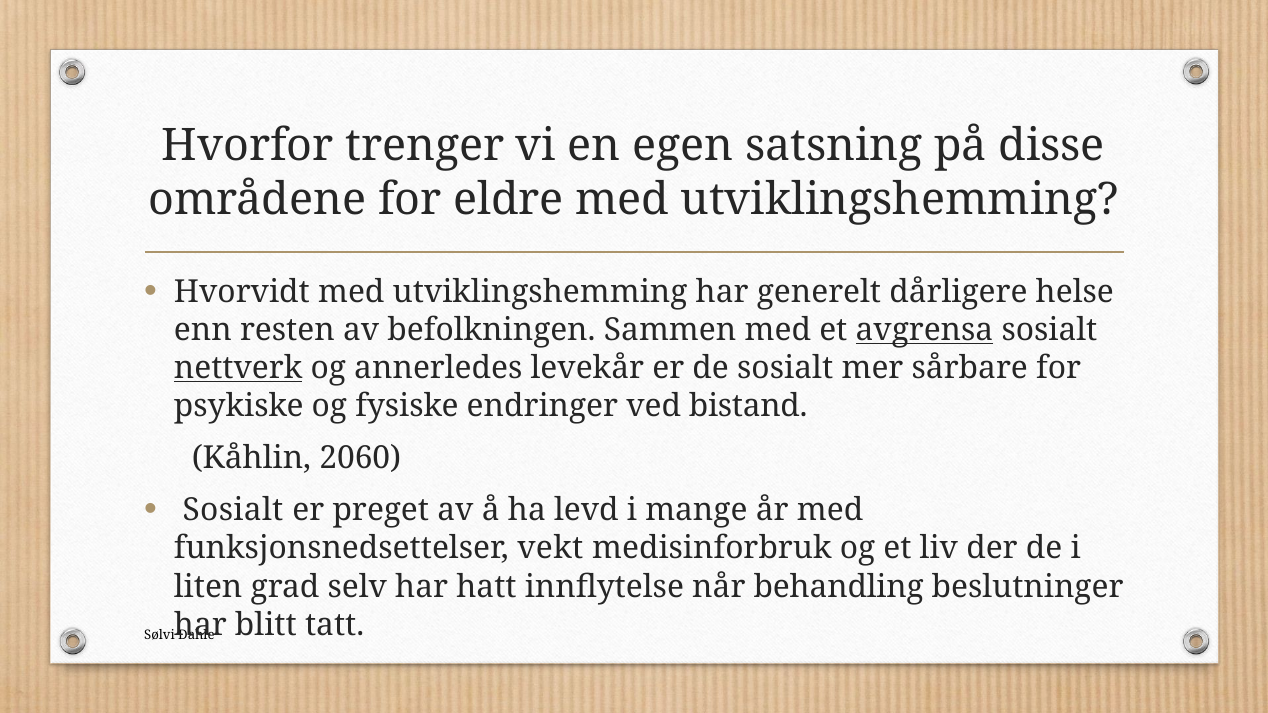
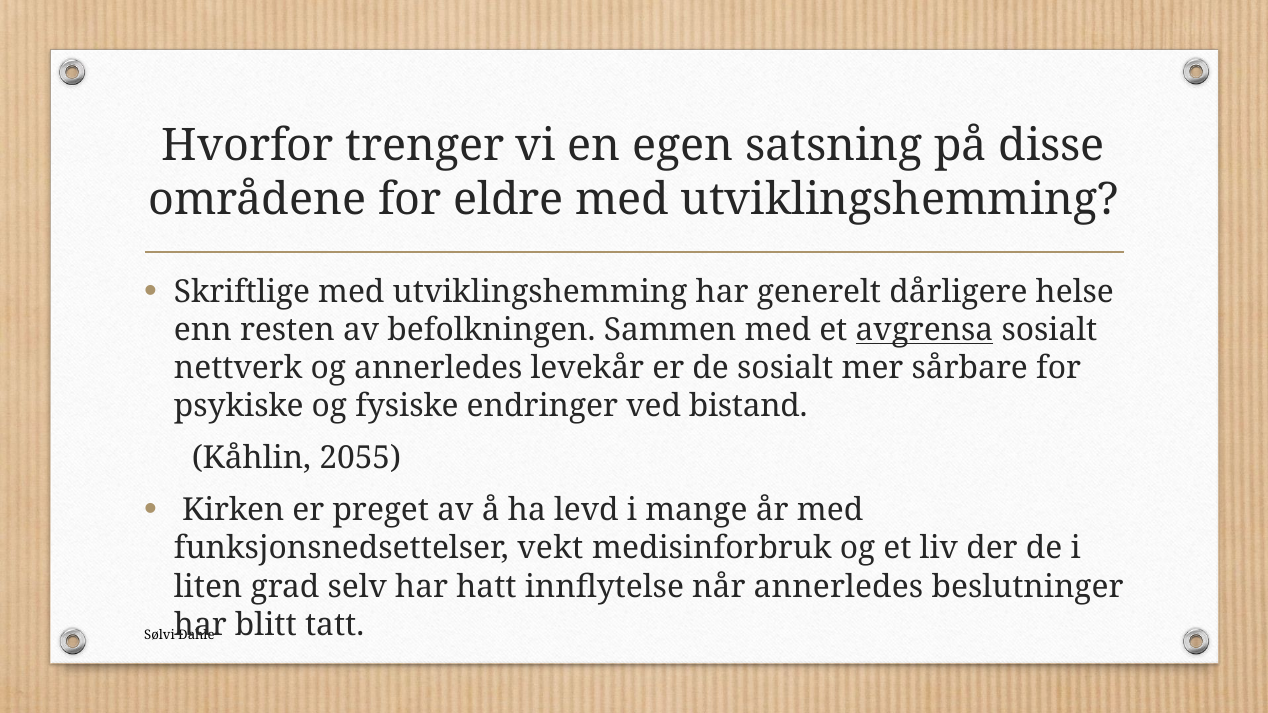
Hvorvidt: Hvorvidt -> Skriftlige (242, 292)
nettverk underline: present -> none (238, 368)
2060: 2060 -> 2055 (360, 458)
Sosialt: Sosialt -> Kirken (233, 511)
når behandling: behandling -> annerledes (838, 587)
